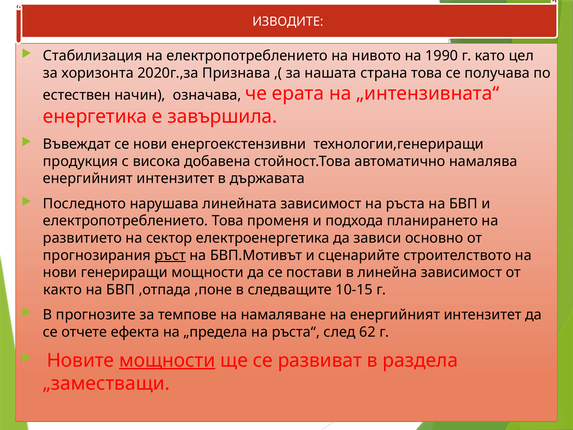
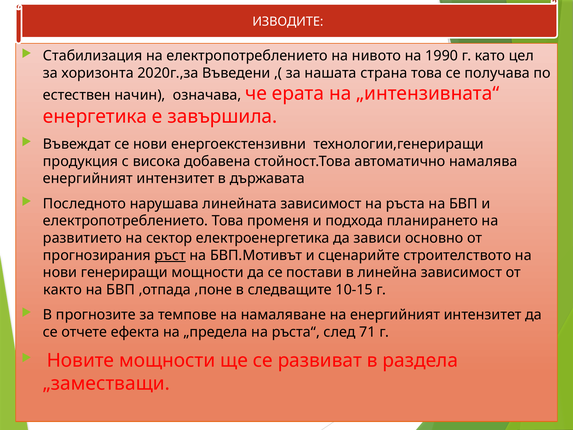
Признава: Признава -> Въведени (236, 73)
62: 62 -> 71 (367, 332)
мощности underline: present -> none (167, 360)
